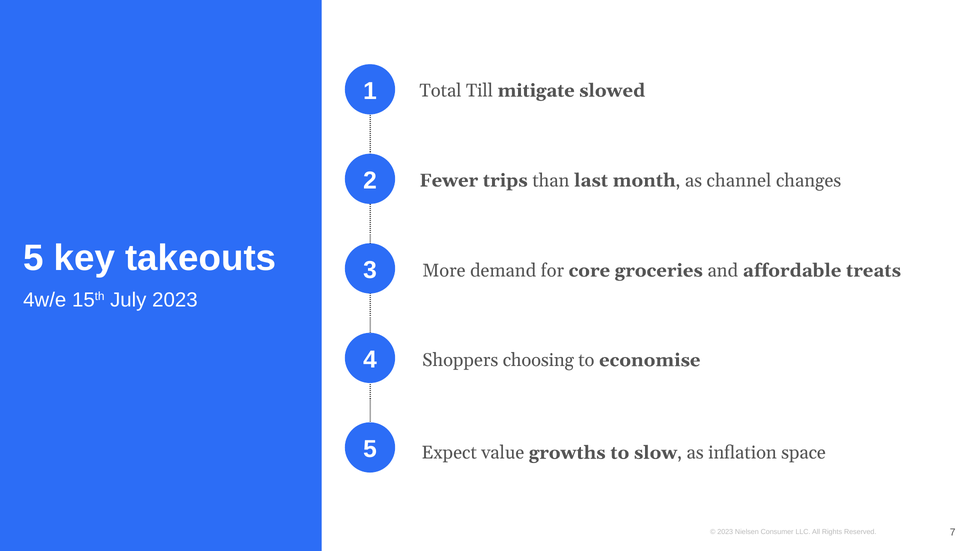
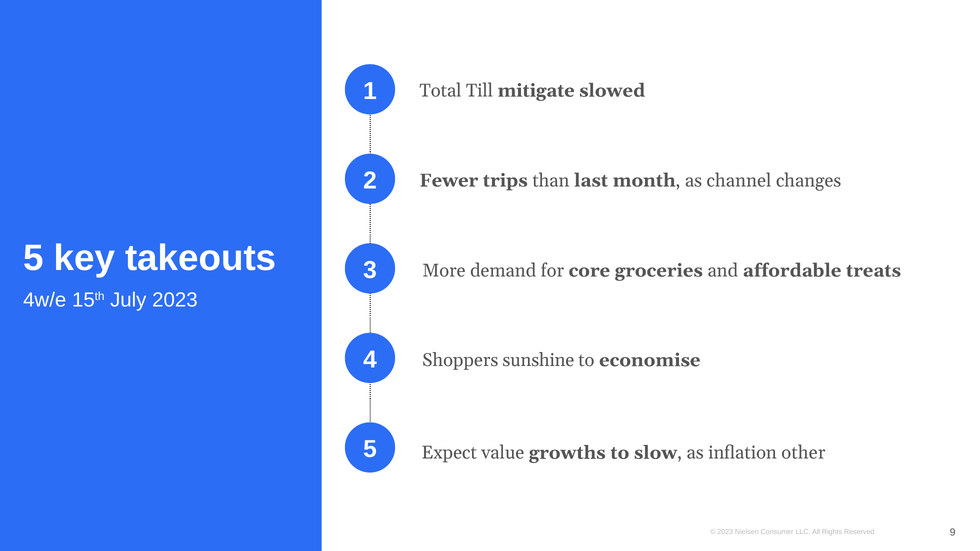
choosing: choosing -> sunshine (538, 360)
space: space -> other (803, 453)
7: 7 -> 9 (953, 533)
